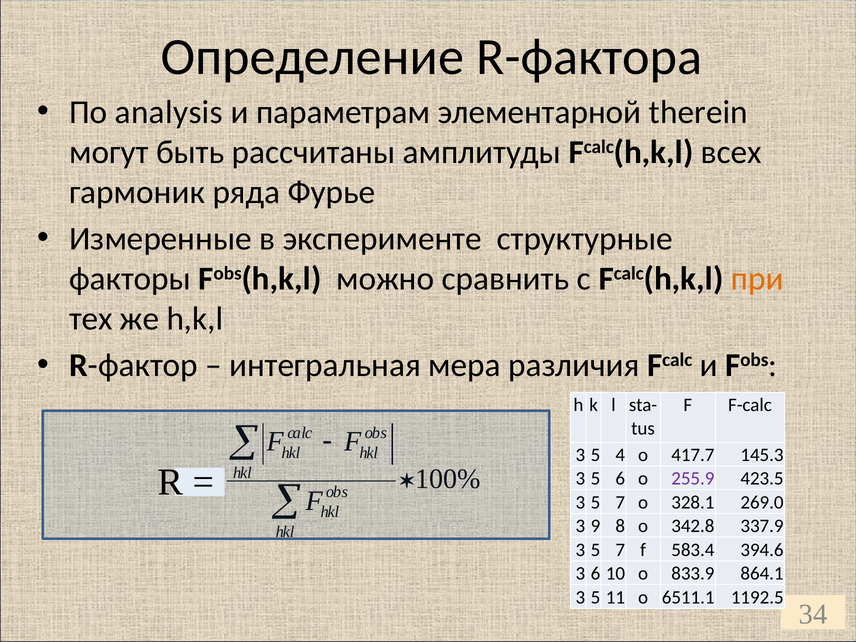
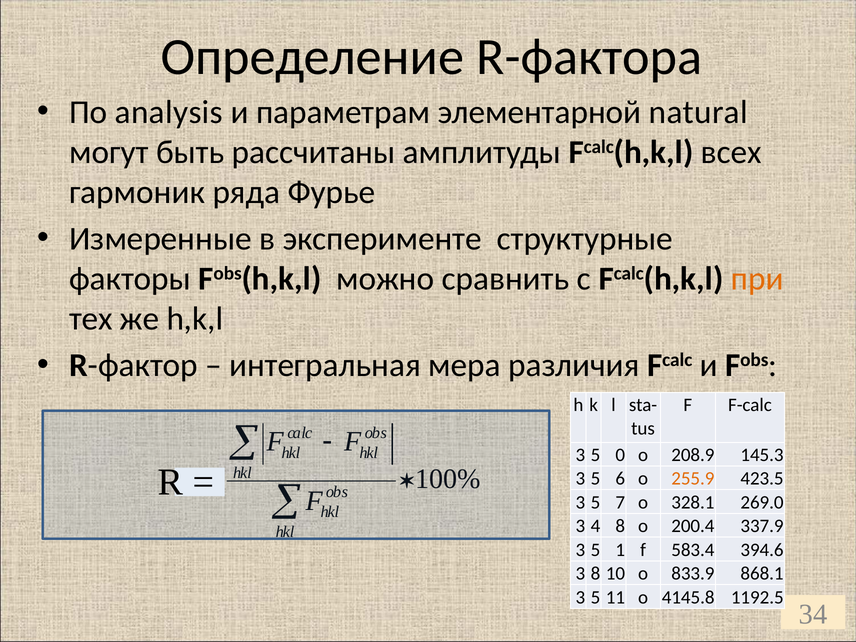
therein: therein -> natural (698, 112)
4: 4 -> 0 (620, 455)
417.7: 417.7 -> 208.9 (693, 455)
255.9 colour: purple -> orange (693, 479)
9: 9 -> 4 (595, 526)
342.8: 342.8 -> 200.4 (693, 526)
7: 7 -> 1 (620, 550)
3 6: 6 -> 8 (595, 574)
864.1: 864.1 -> 868.1 (762, 574)
6511.1: 6511.1 -> 4145.8 (688, 597)
